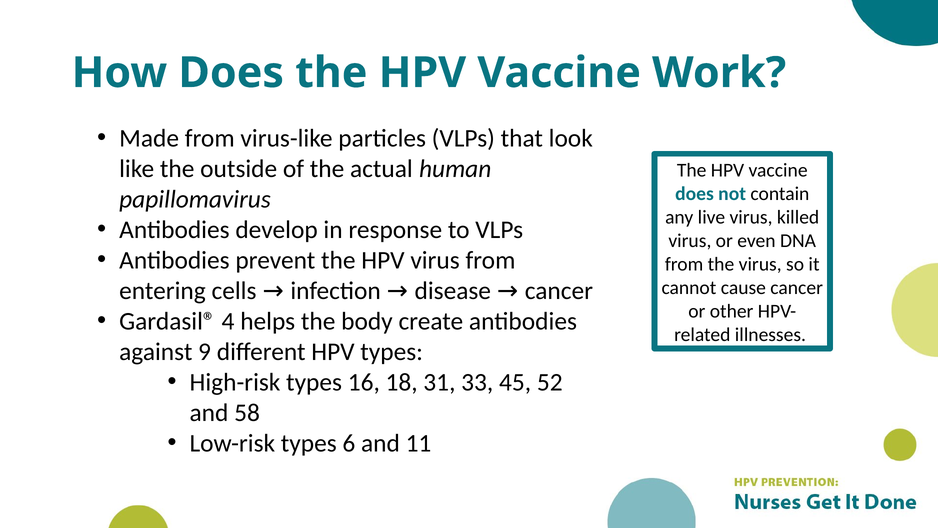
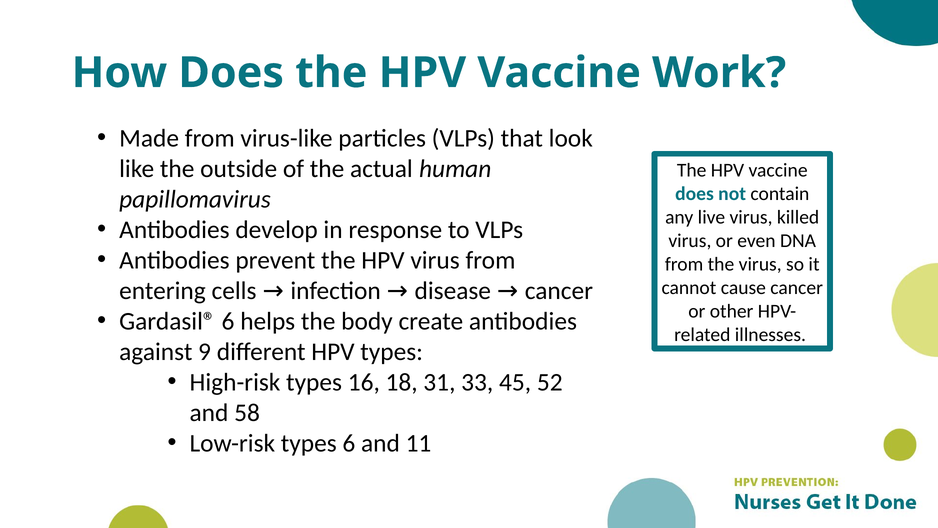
Gardasil® 4: 4 -> 6 (228, 321)
